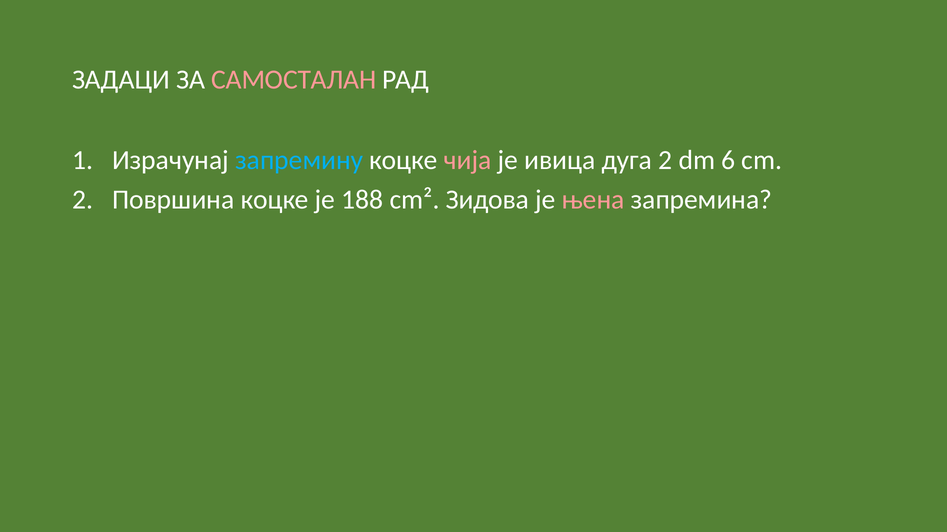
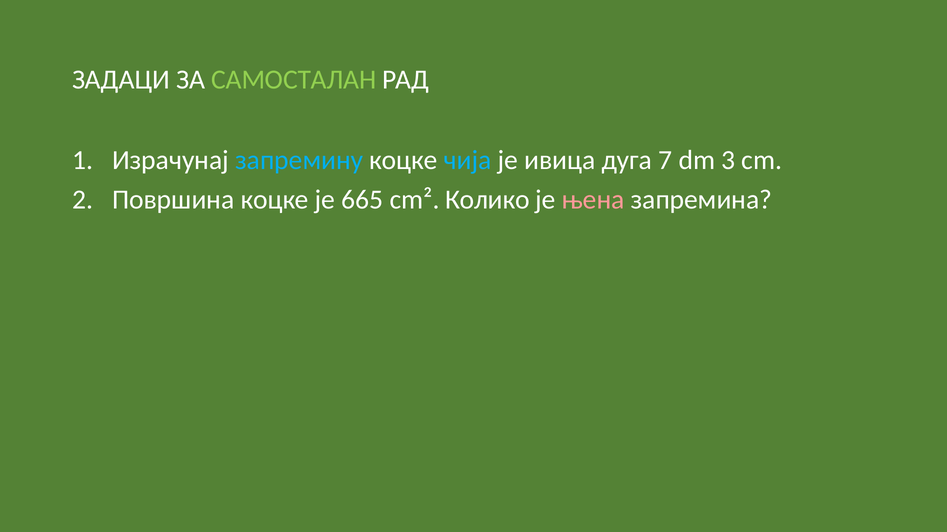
САМОСТАЛАН colour: pink -> light green (294, 80)
чија colour: pink -> light blue (468, 160)
дуга 2: 2 -> 7 (665, 160)
6: 6 -> 3 (728, 160)
188: 188 -> 665 (362, 200)
Зидова: Зидова -> Колико (487, 200)
